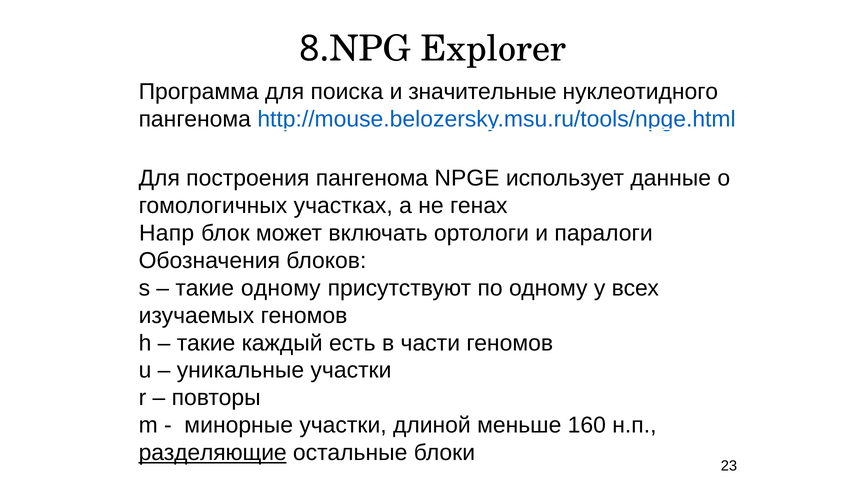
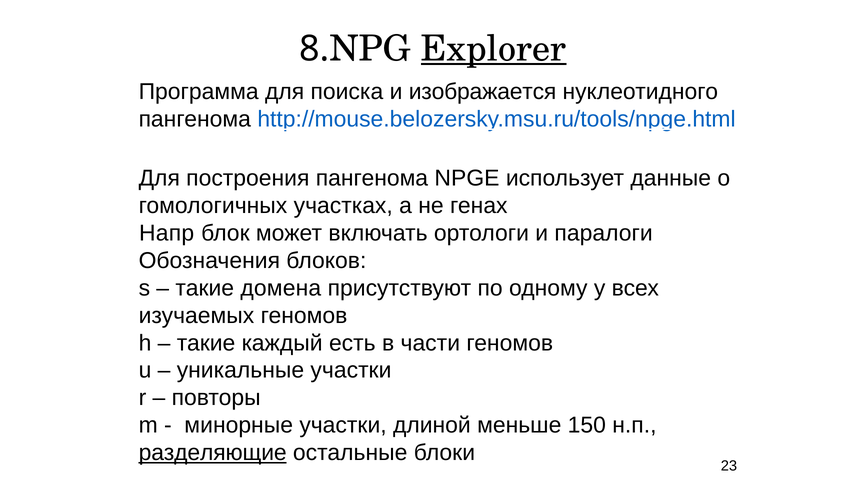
Explorer underline: none -> present (494, 49)
значительные: значительные -> изображается (483, 92)
такие одному: одному -> домена (281, 288)
160: 160 -> 150 (587, 426)
